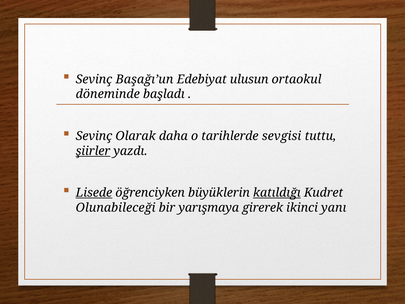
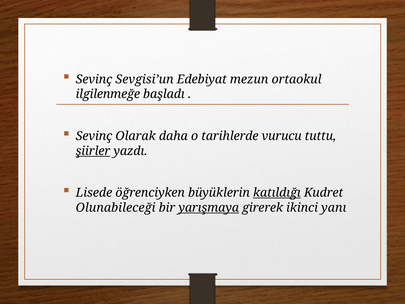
Başağı’un: Başağı’un -> Sevgisi’un (145, 79)
ulusun: ulusun -> mezun (249, 79)
döneminde: döneminde -> ilgilenmeğe (108, 94)
sevgisi: sevgisi -> vurucu (282, 136)
Lisede underline: present -> none (94, 193)
yarışmaya underline: none -> present (209, 207)
